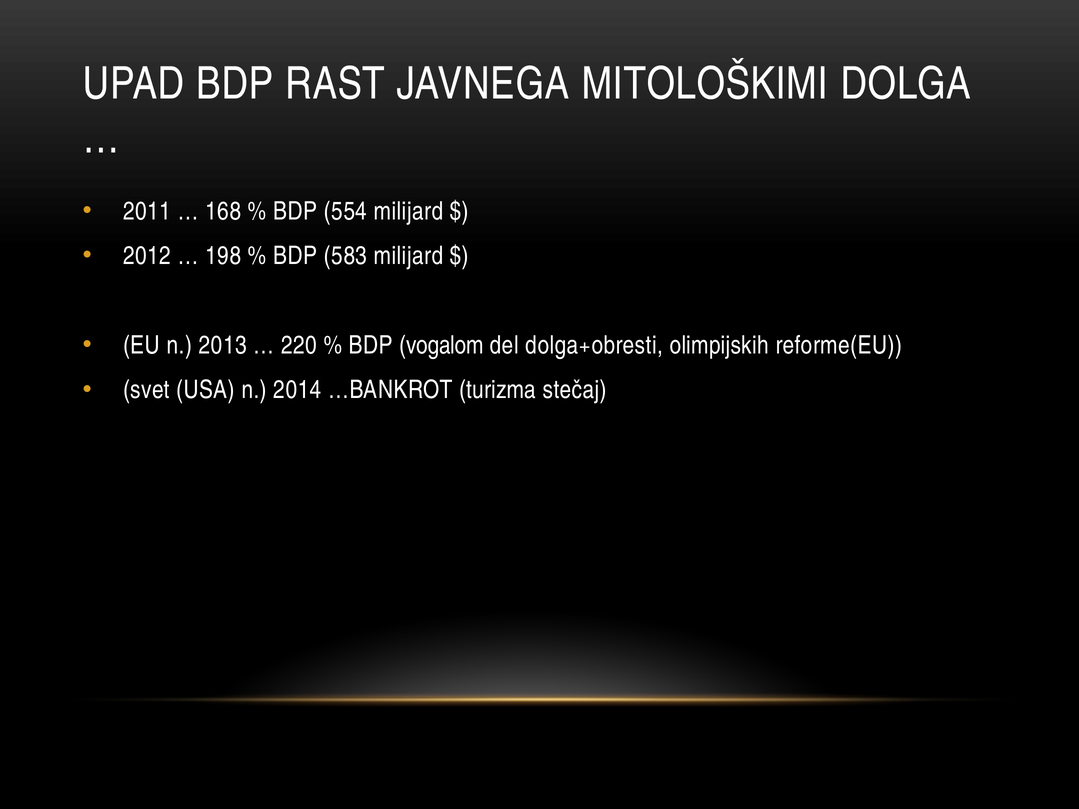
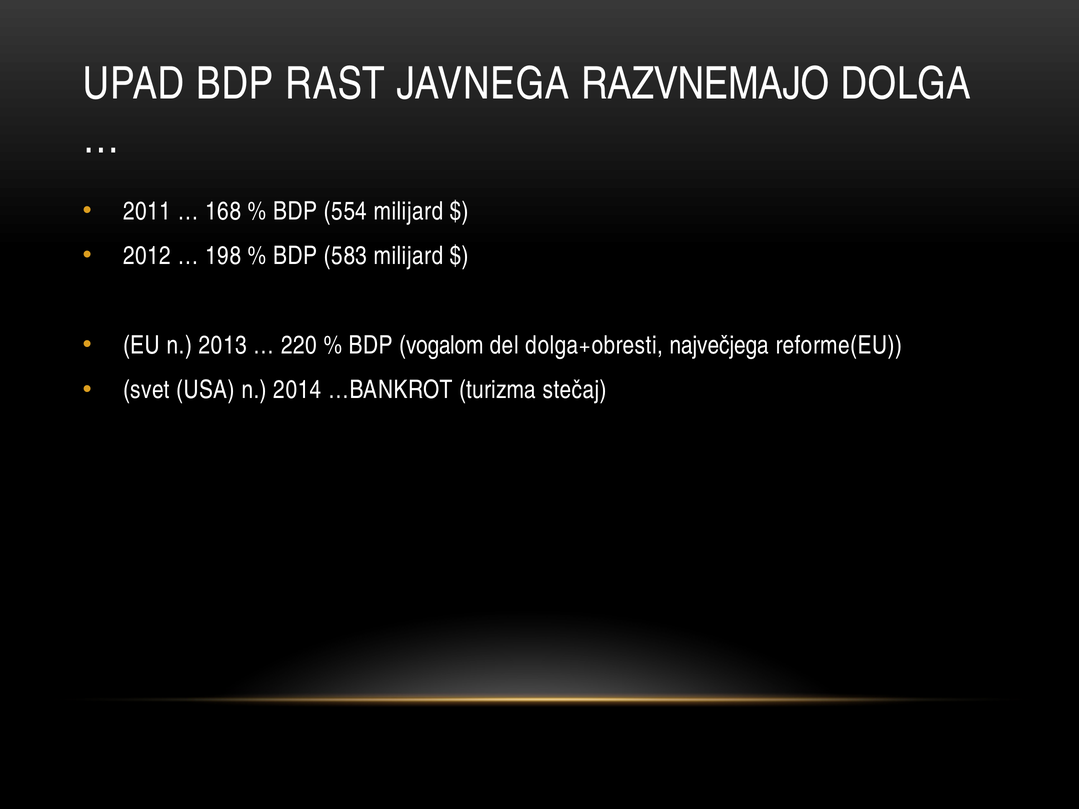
MITOLOŠKIMI: MITOLOŠKIMI -> RAZVNEMAJO (705, 84)
olimpijskih: olimpijskih -> največjega (719, 345)
